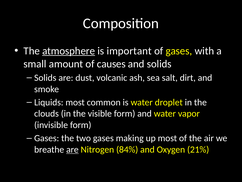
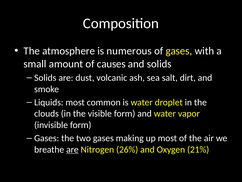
atmosphere underline: present -> none (69, 51)
important: important -> numerous (129, 51)
84%: 84% -> 26% (127, 149)
